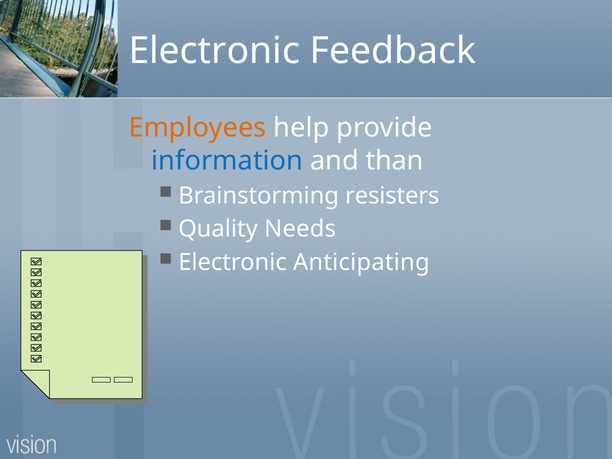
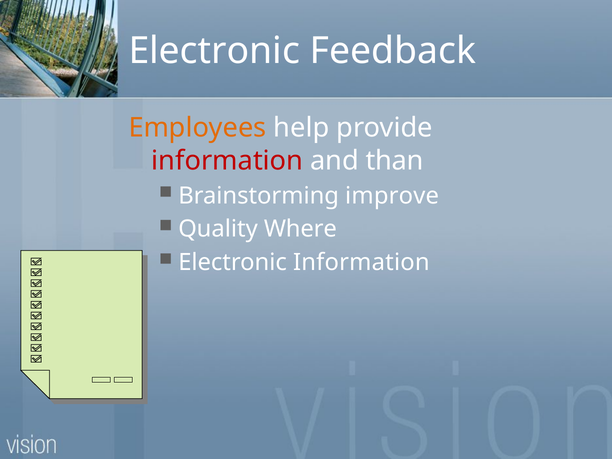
information colour: blue -> red (227, 161)
resisters: resisters -> improve (392, 196)
Needs: Needs -> Where (300, 229)
Electronic Anticipating: Anticipating -> Information (361, 262)
